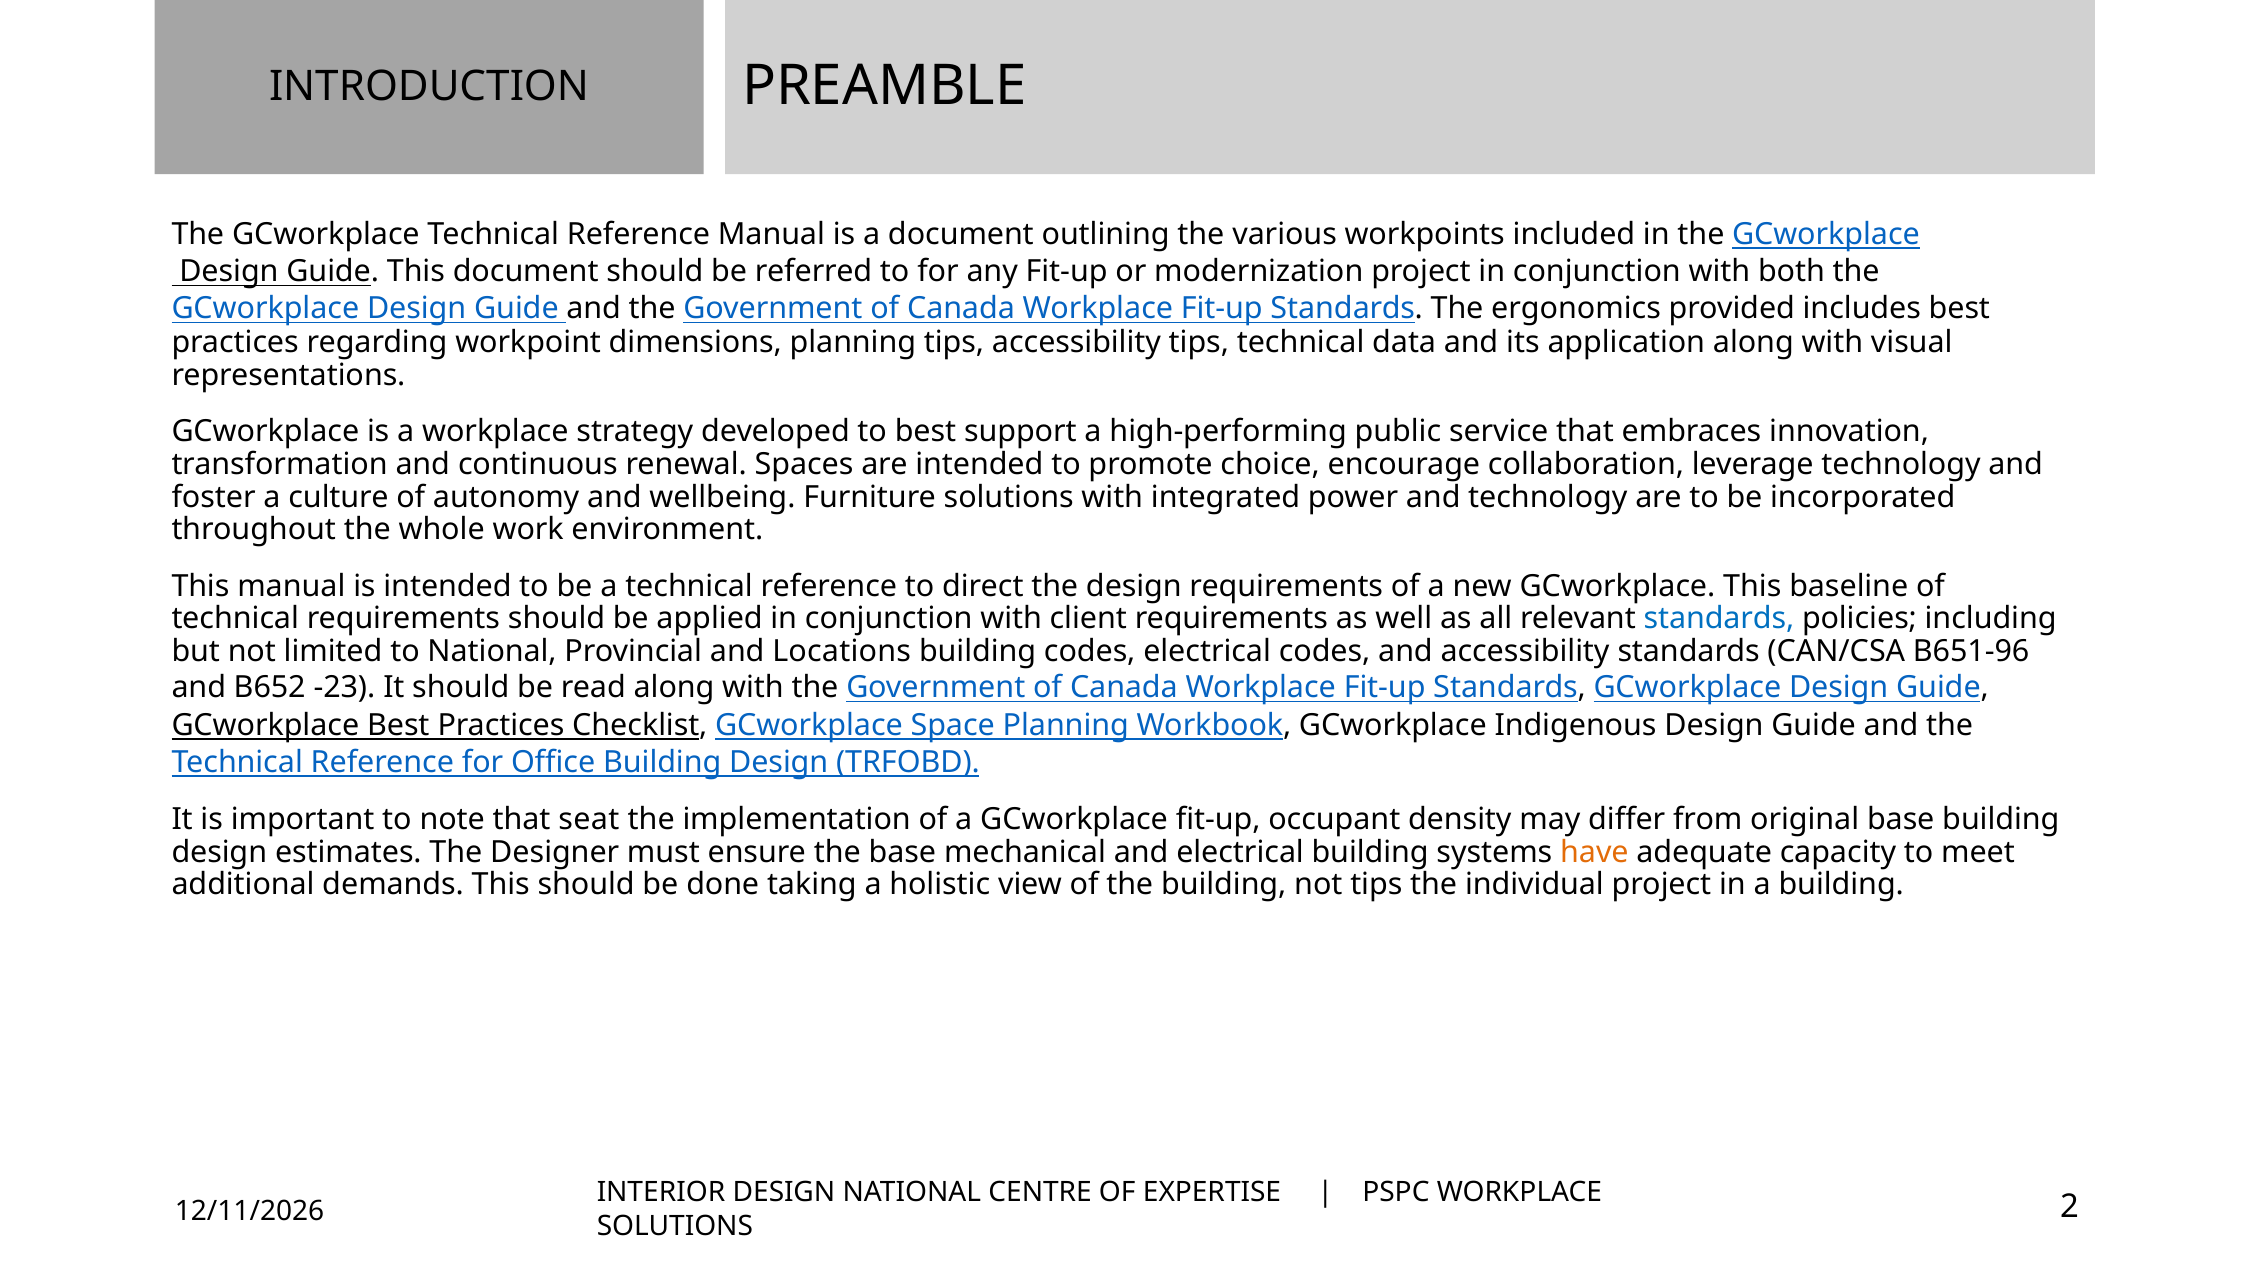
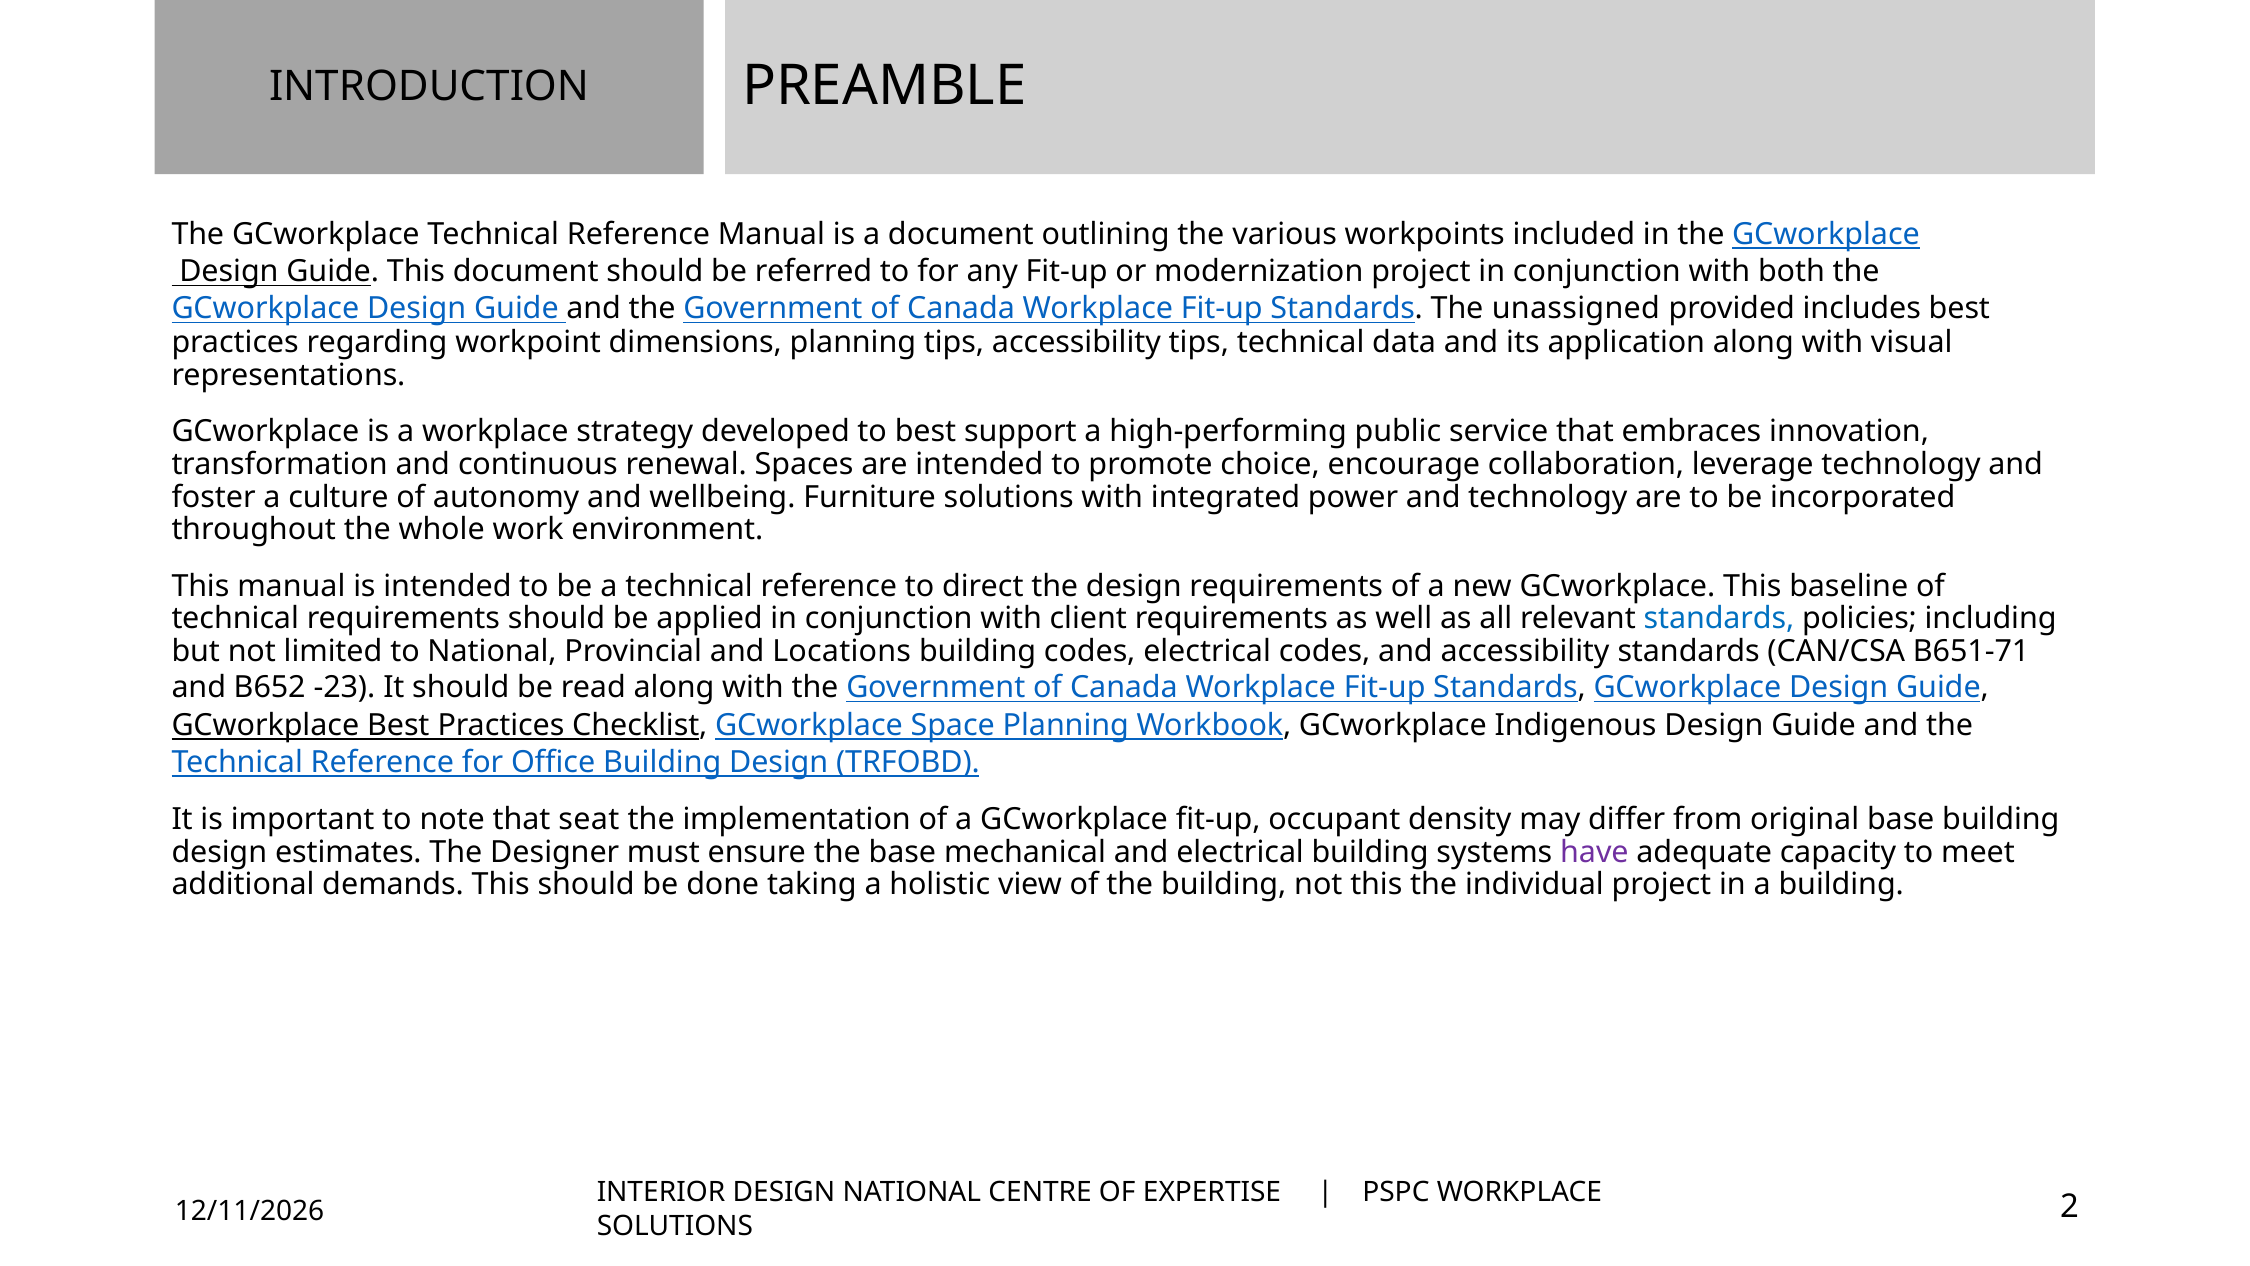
ergonomics: ergonomics -> unassigned (1576, 309)
B651-96: B651-96 -> B651-71 (1971, 651)
have colour: orange -> purple (1594, 852)
not tips: tips -> this (1376, 885)
